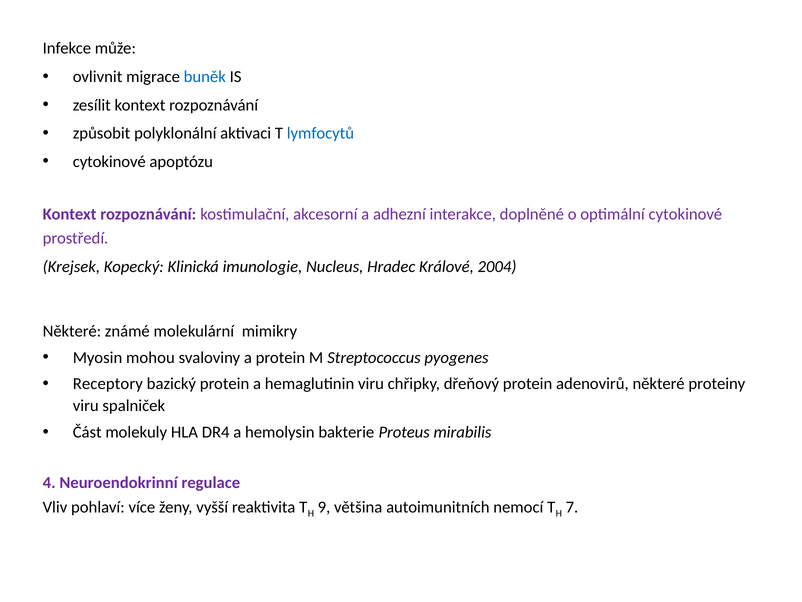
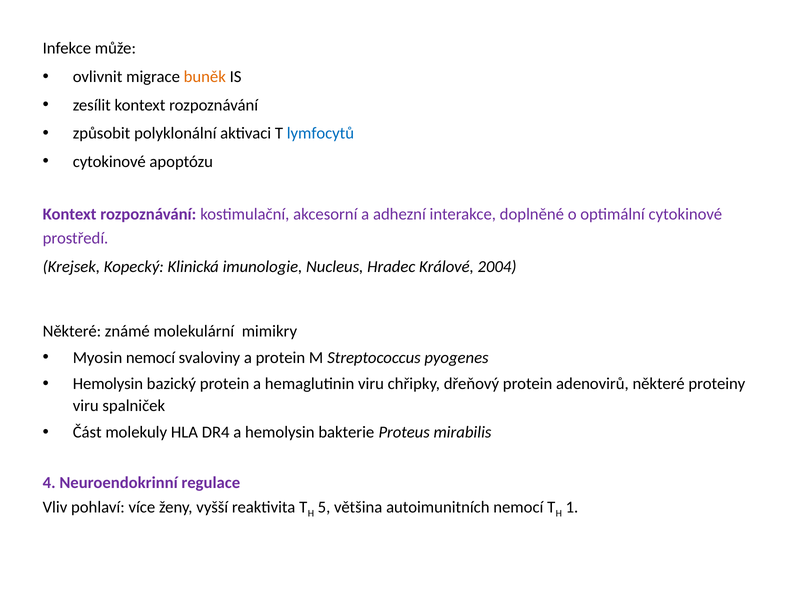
buněk colour: blue -> orange (205, 77)
Myosin mohou: mohou -> nemocí (151, 357)
Receptory: Receptory -> Hemolysin (108, 384)
9: 9 -> 5 (324, 507)
7: 7 -> 1 (572, 507)
